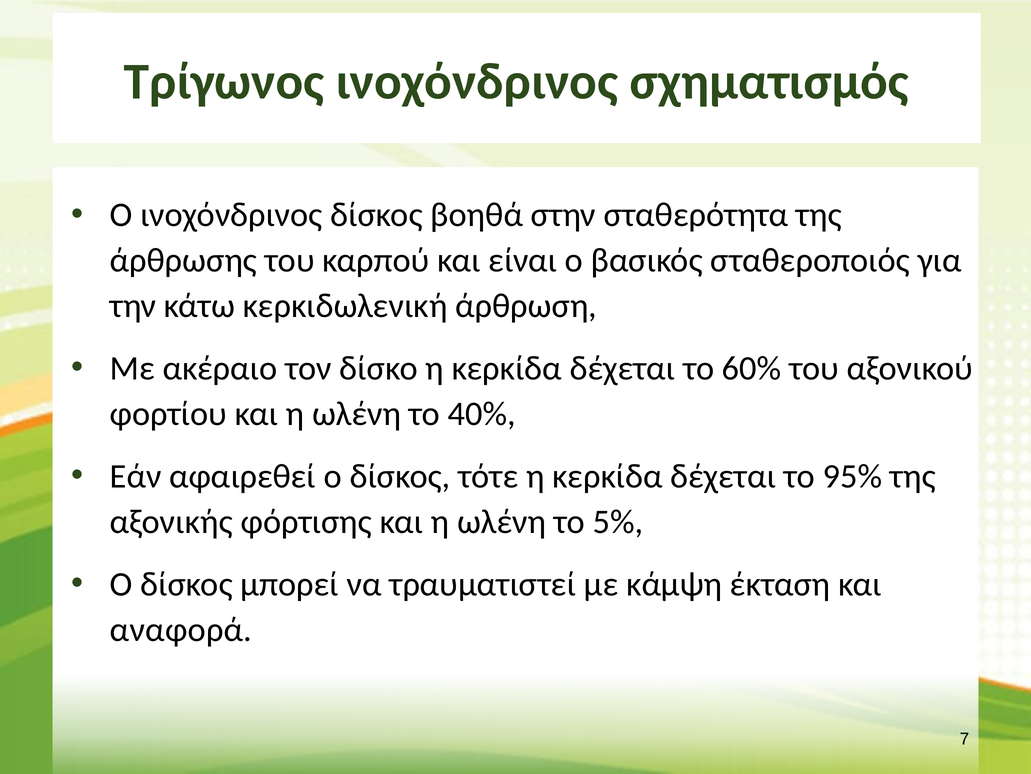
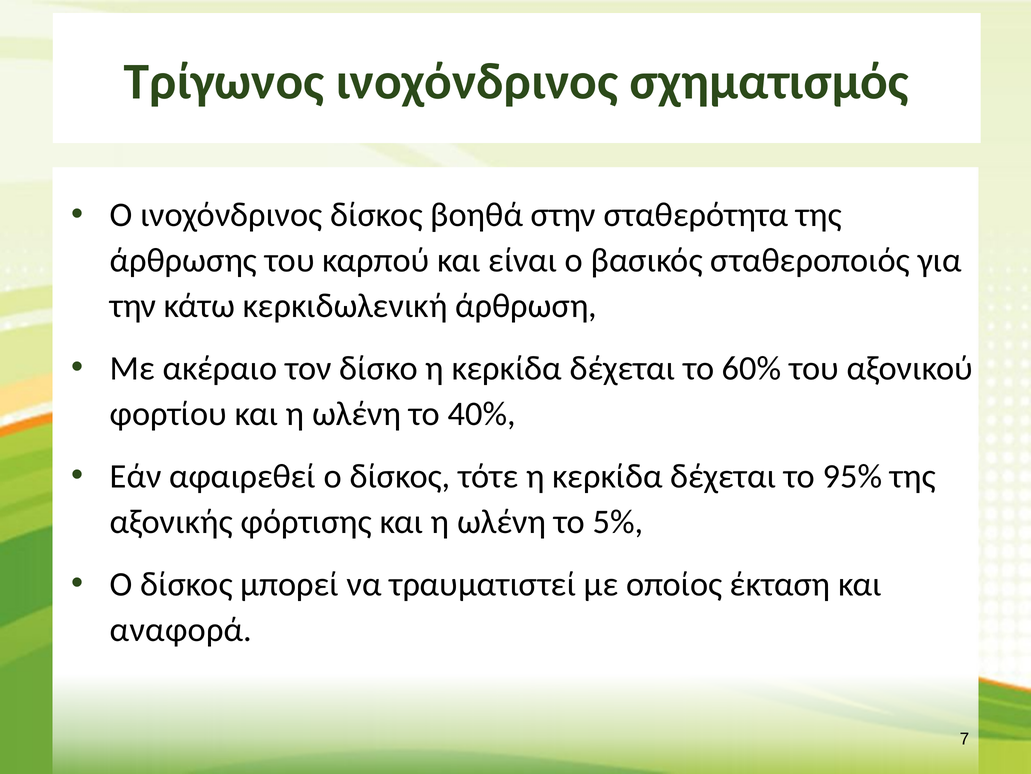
κάμψη: κάμψη -> οποίος (674, 584)
